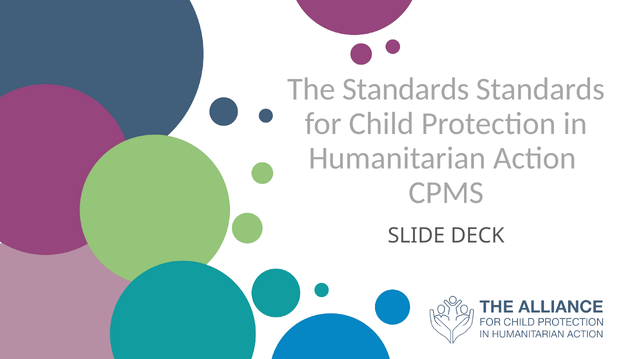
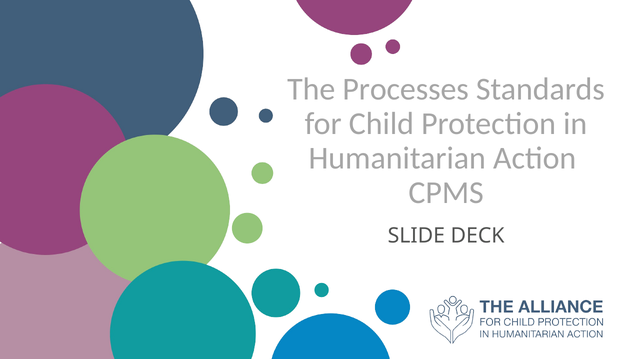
The Standards: Standards -> Processes (406, 89)
